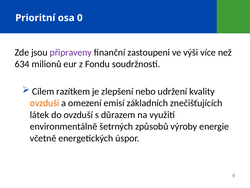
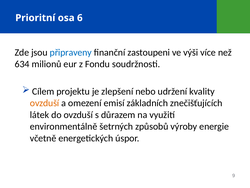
0: 0 -> 6 (80, 18)
připraveny colour: purple -> blue (71, 52)
razítkem: razítkem -> projektu (73, 91)
